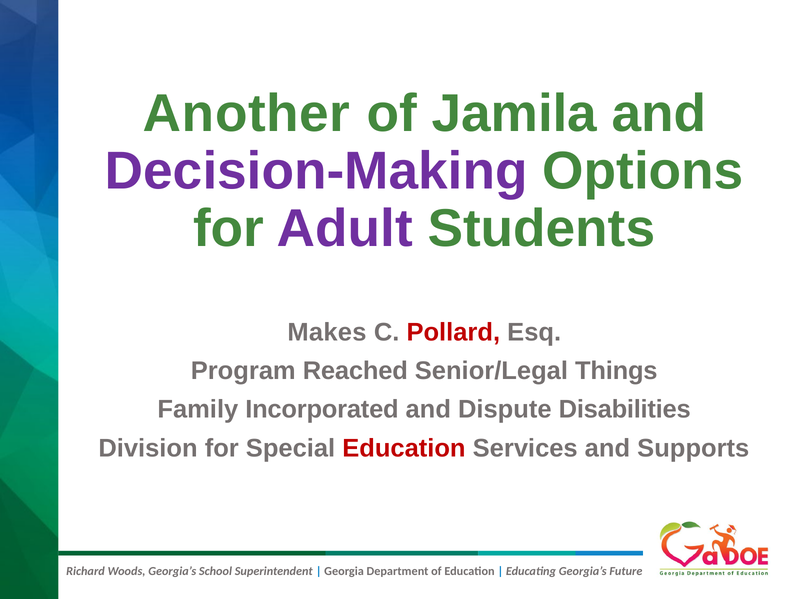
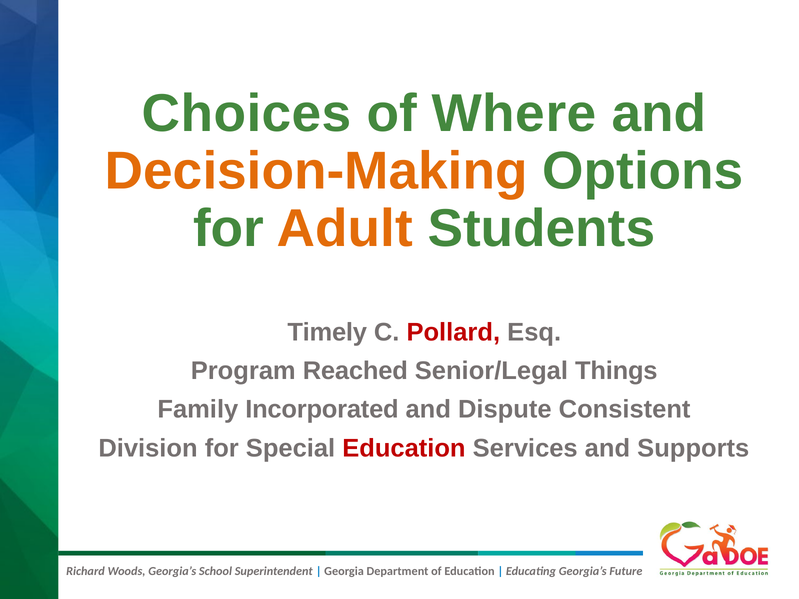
Another: Another -> Choices (247, 114)
Jamila: Jamila -> Where (514, 114)
Decision-Making colour: purple -> orange (316, 171)
Adult colour: purple -> orange (345, 229)
Makes: Makes -> Timely (327, 332)
Disabilities: Disabilities -> Consistent (625, 410)
